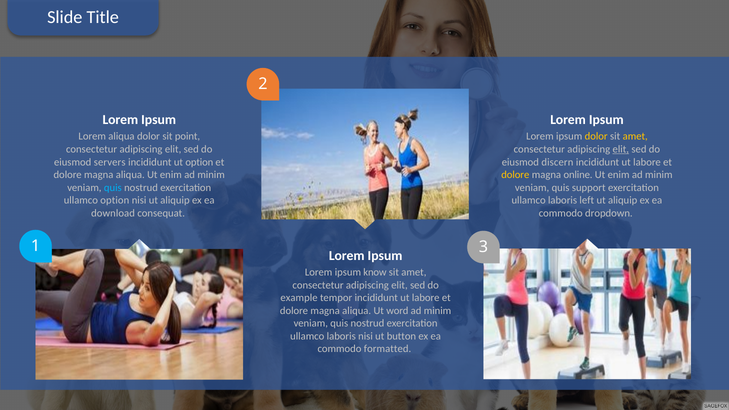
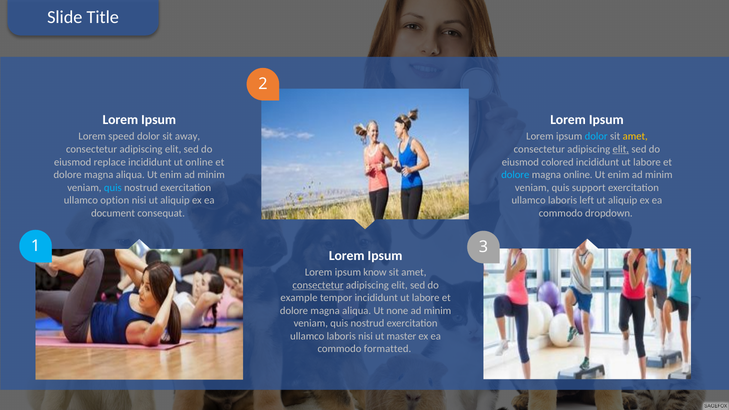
Lorem aliqua: aliqua -> speed (121, 136)
point: point -> away (188, 136)
dolor colour: yellow -> light blue (596, 136)
servers: servers -> replace (110, 162)
ut option: option -> online (199, 162)
discern: discern -> colored (557, 162)
dolore colour: yellow -> light blue (515, 175)
download: download -> document (113, 213)
consectetur underline: none -> present (318, 285)
word: word -> none (397, 311)
button: button -> master (401, 336)
